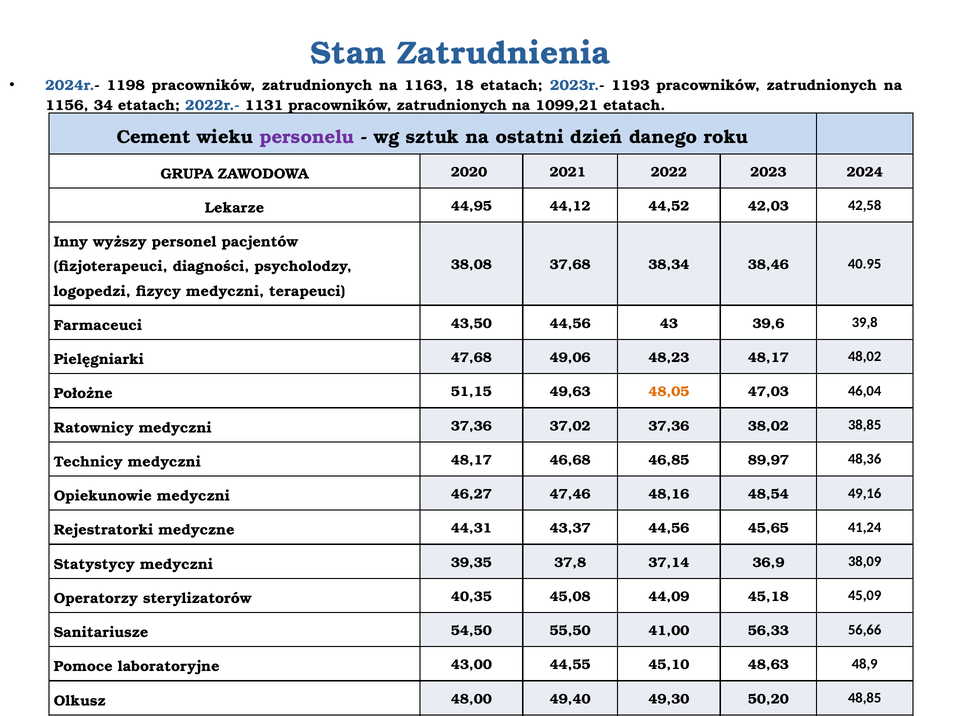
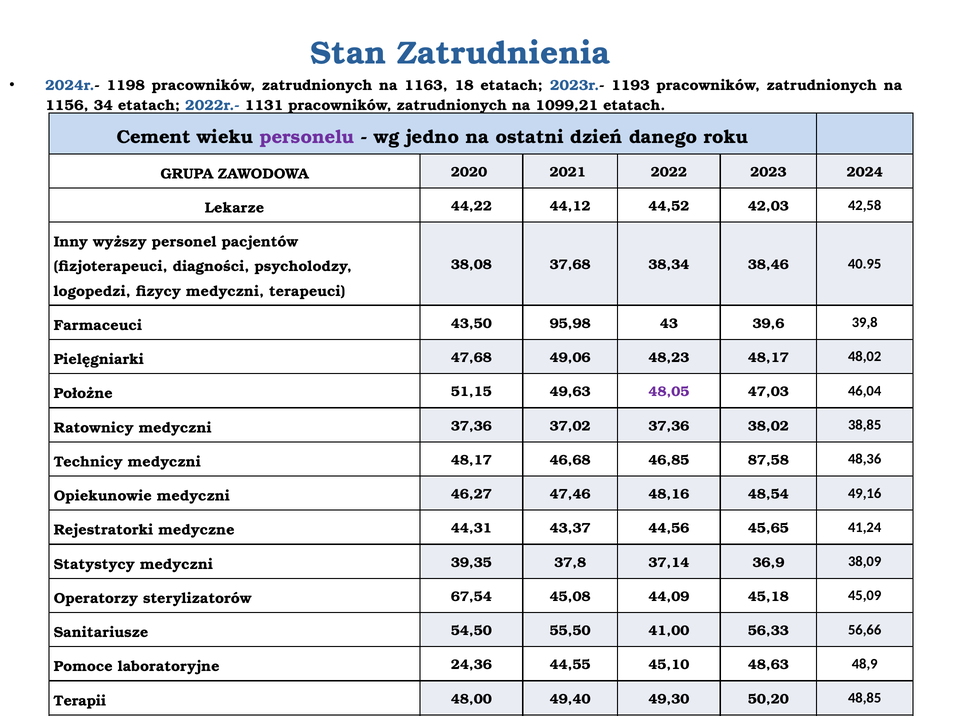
sztuk: sztuk -> jedno (432, 137)
44,95: 44,95 -> 44,22 (471, 206)
43,50 44,56: 44,56 -> 95,98 (570, 323)
48,05 colour: orange -> purple (669, 392)
89,97: 89,97 -> 87,58 (768, 460)
40,35: 40,35 -> 67,54 (471, 596)
43,00: 43,00 -> 24,36 (471, 664)
Olkusz: Olkusz -> Terapii (80, 700)
